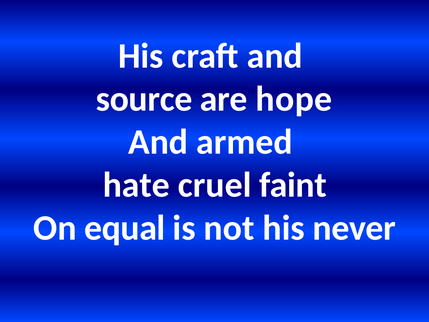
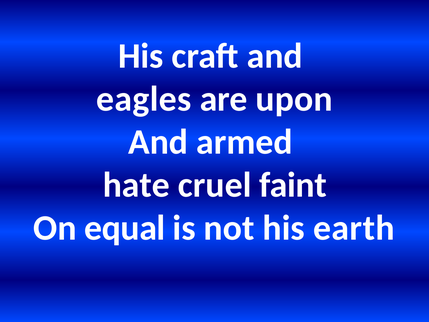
source: source -> eagles (144, 99)
hope: hope -> upon (294, 99)
never: never -> earth (354, 228)
